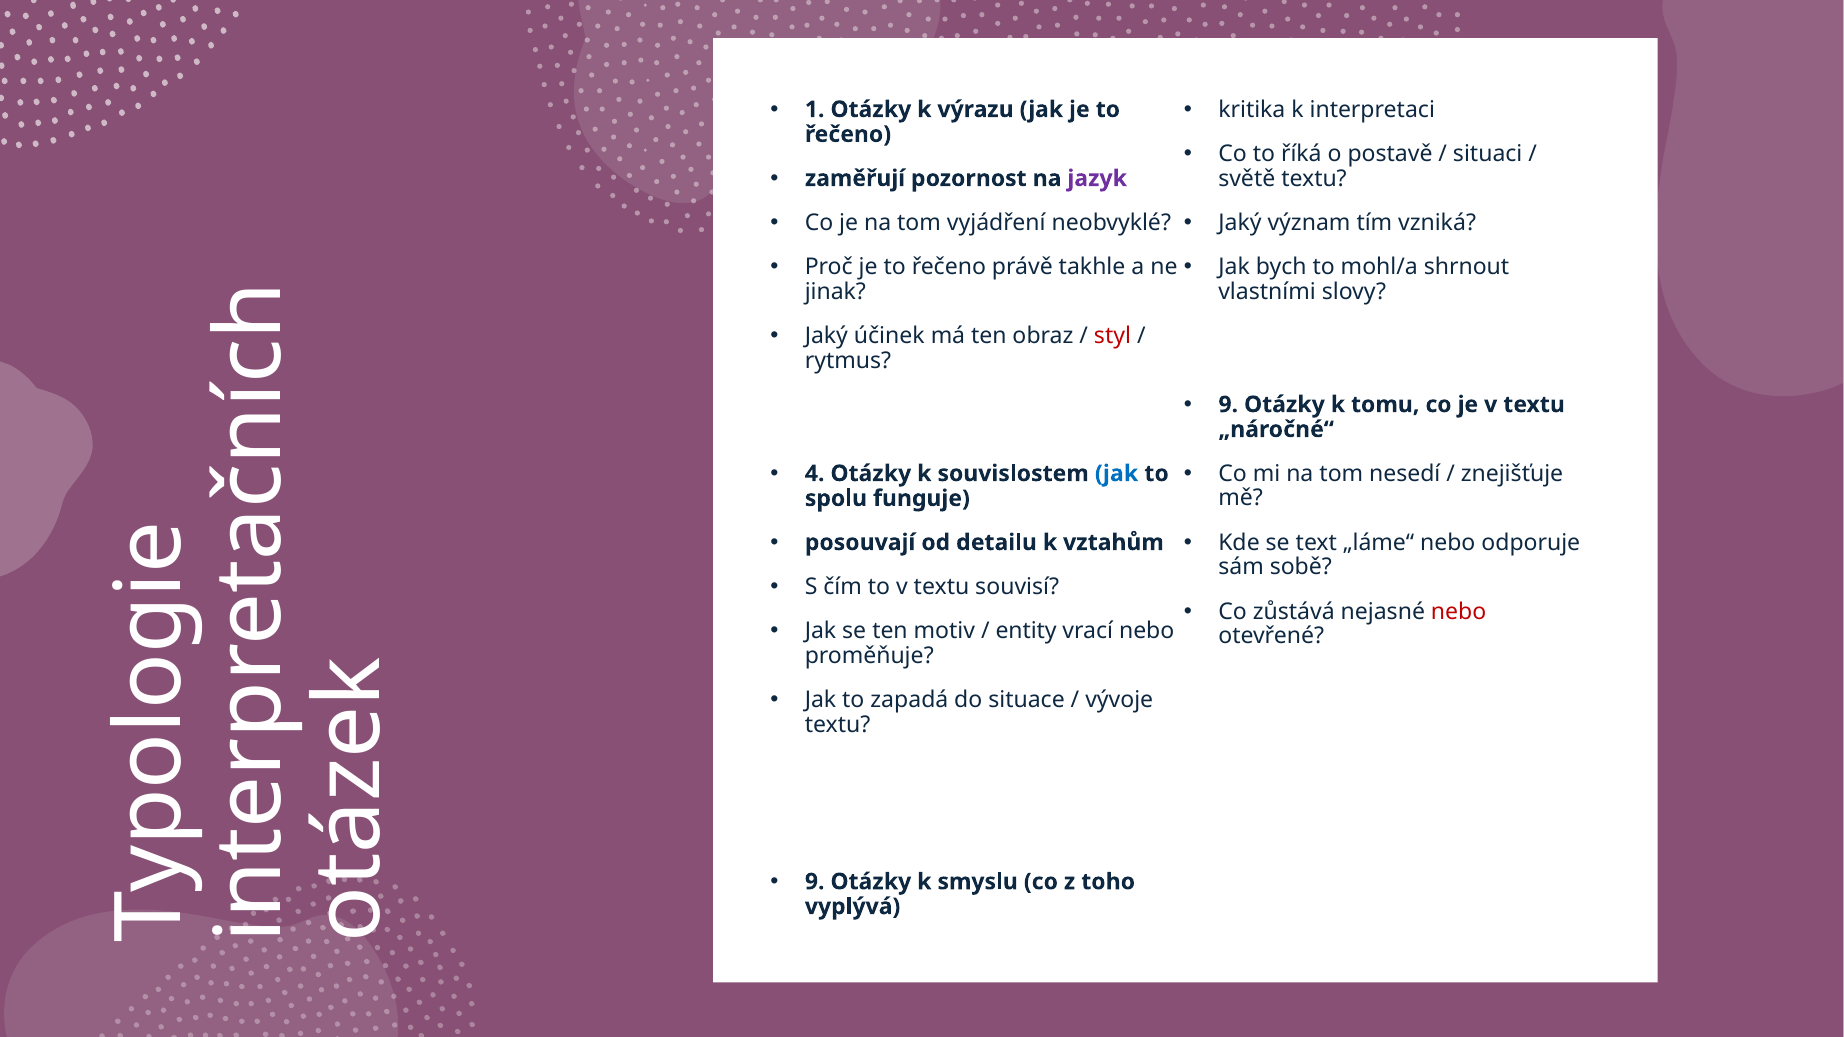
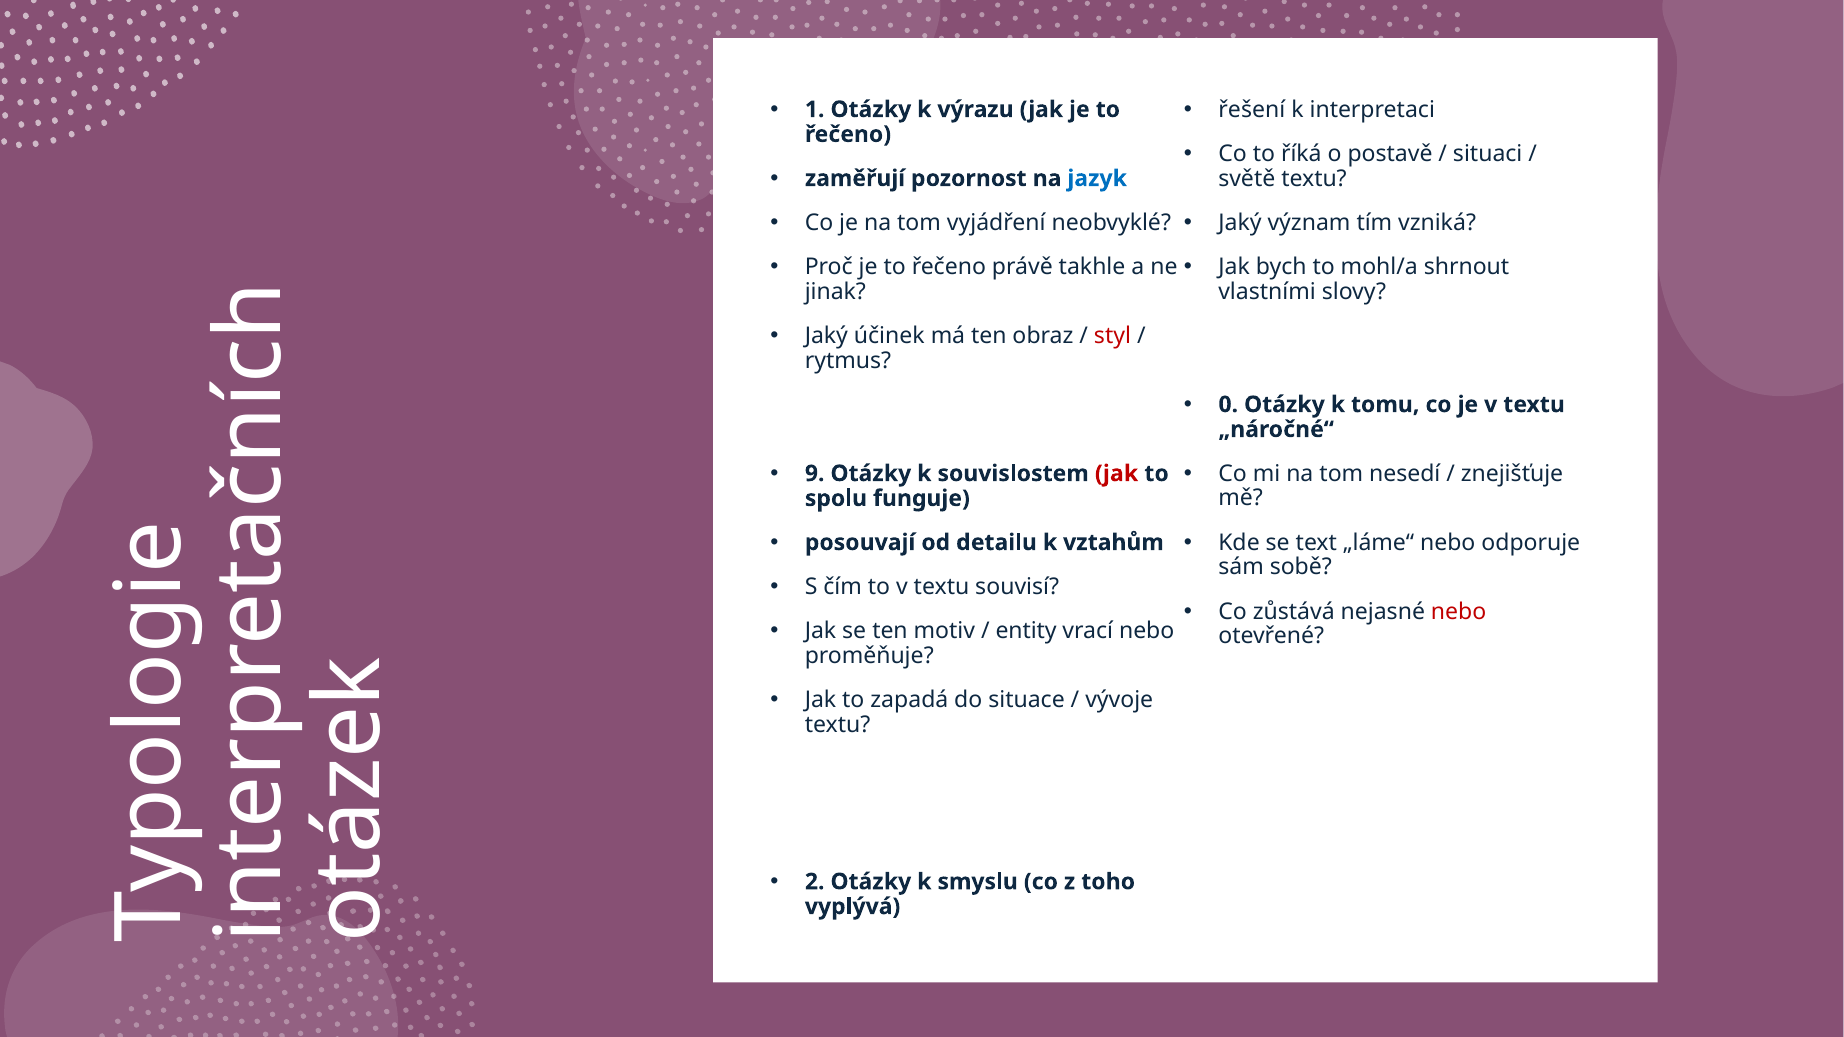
kritika: kritika -> řešení (1252, 109)
jazyk colour: purple -> blue (1097, 178)
9: 9 -> 0 (1228, 405)
4: 4 -> 9 (815, 474)
jak colour: blue -> red (1117, 474)
9: 9 -> 2 (815, 882)
